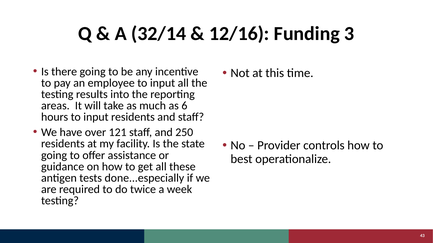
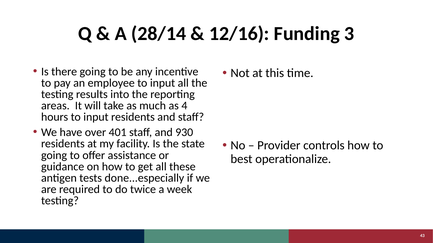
32/14: 32/14 -> 28/14 (159, 34)
6: 6 -> 4 (184, 106)
121: 121 -> 401 (118, 133)
250: 250 -> 930 (184, 133)
